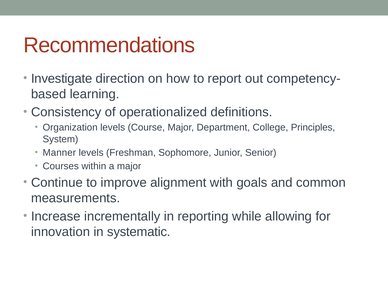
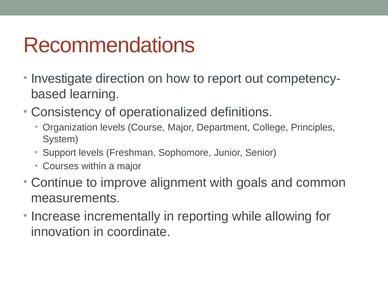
Manner: Manner -> Support (59, 153)
systematic: systematic -> coordinate (139, 232)
